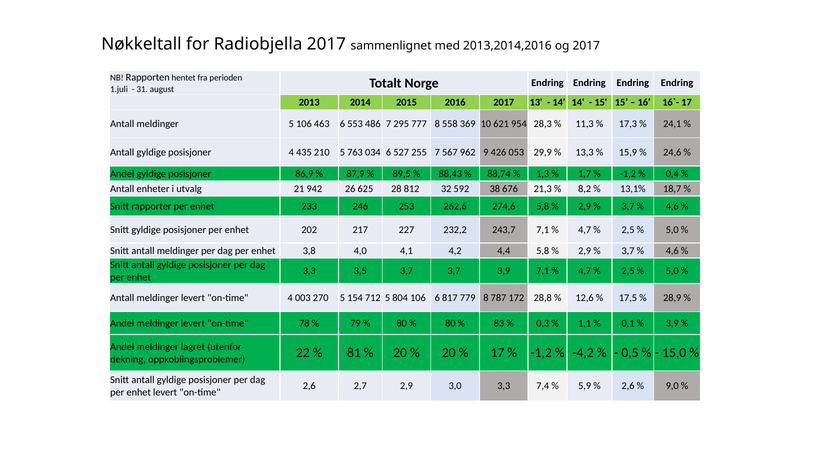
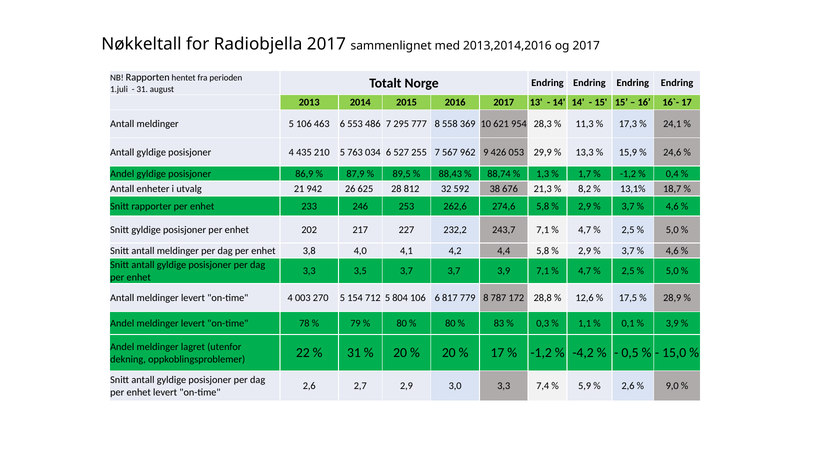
81: 81 -> 31 (354, 353)
